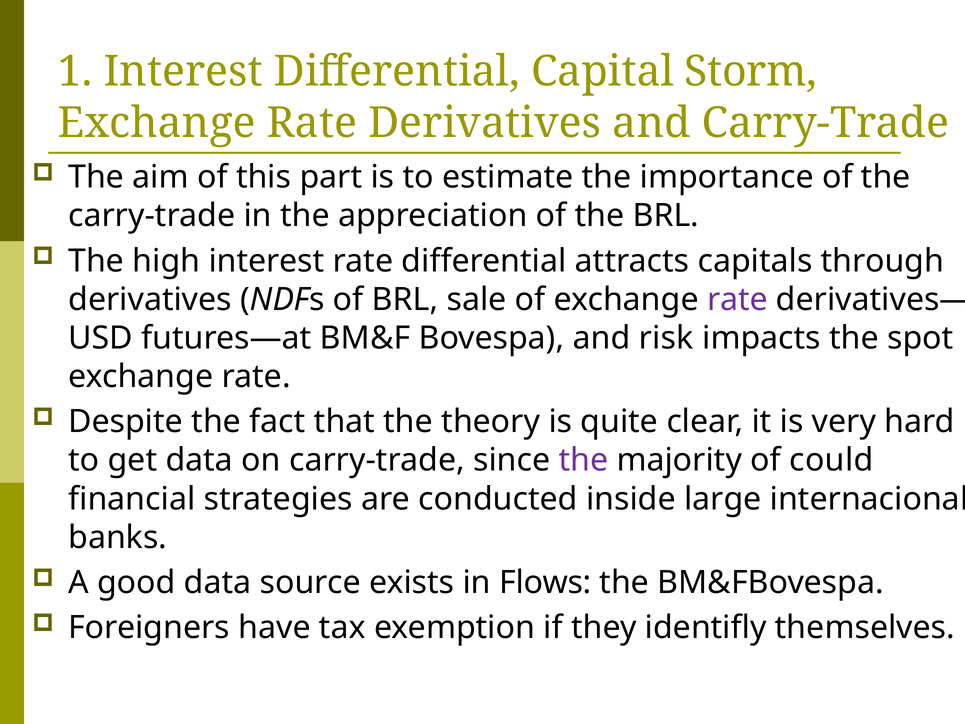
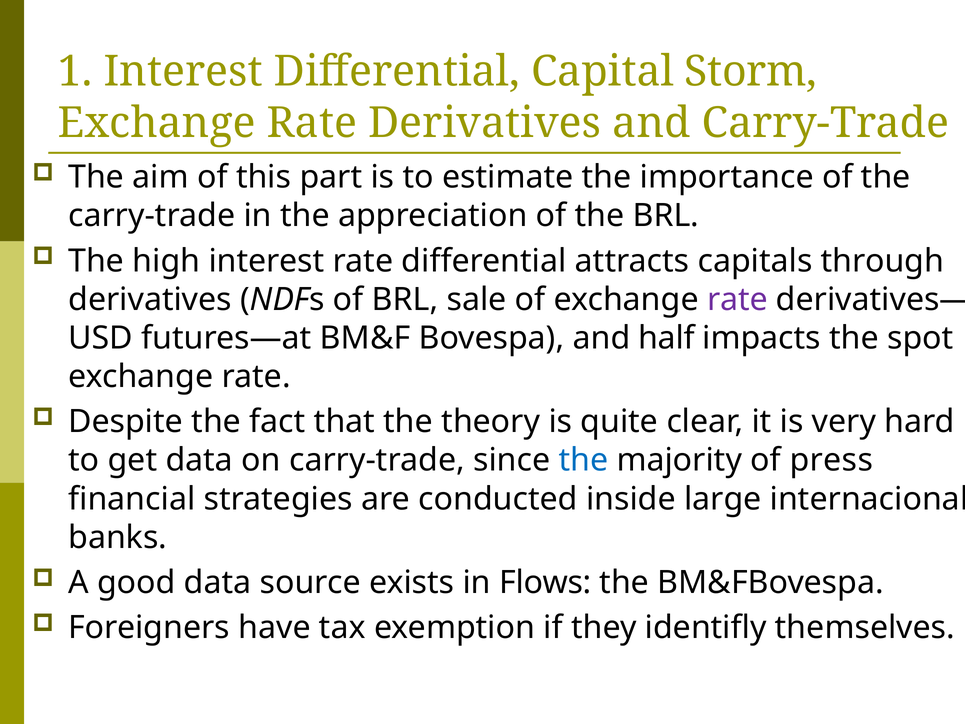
risk: risk -> half (666, 338)
the colour: purple -> blue (583, 460)
could: could -> press (831, 460)
